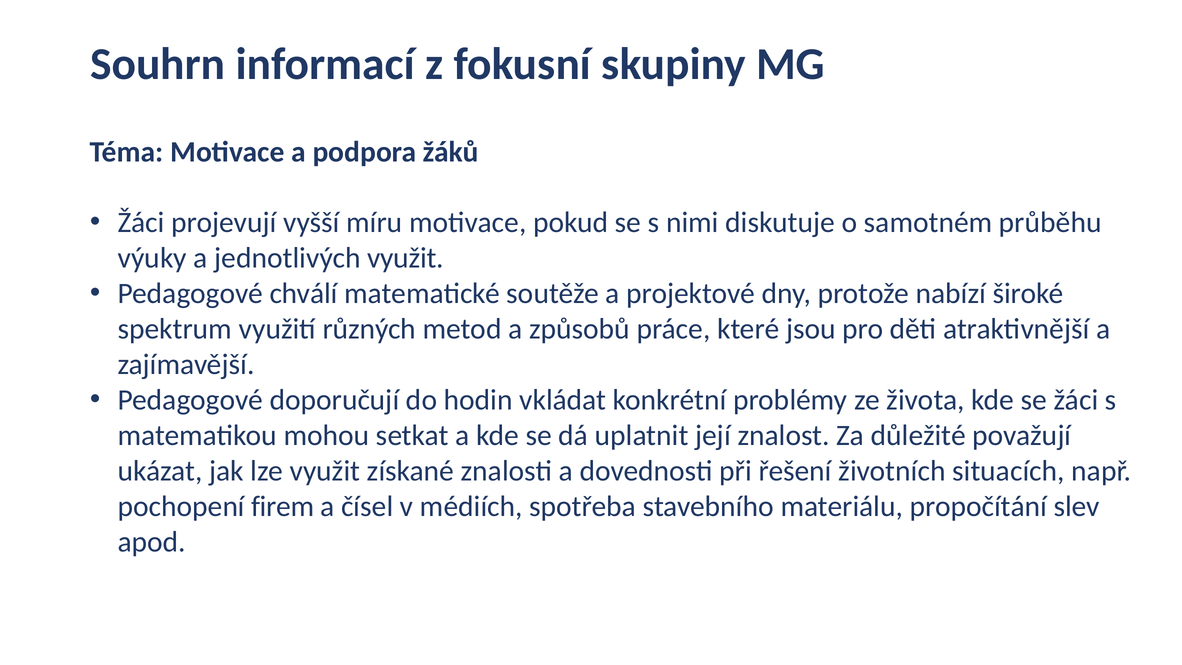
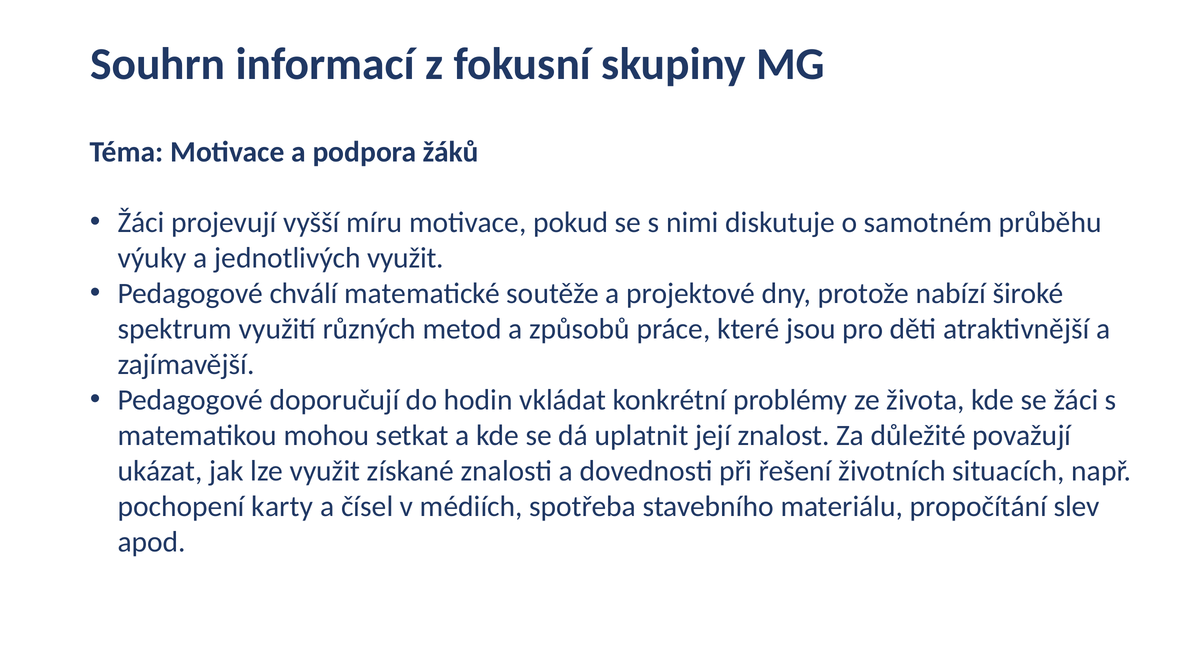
firem: firem -> karty (282, 506)
